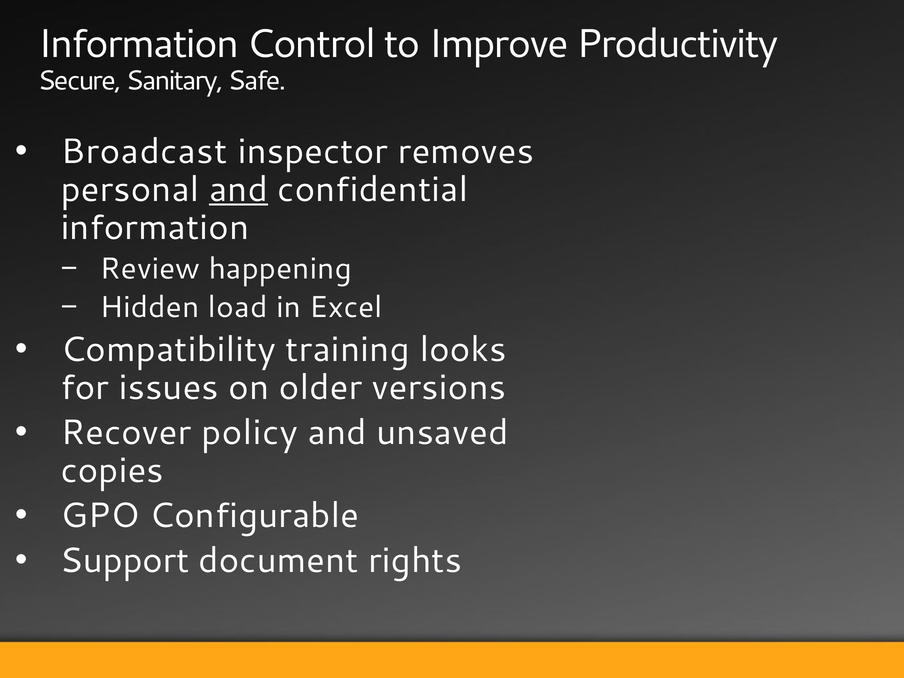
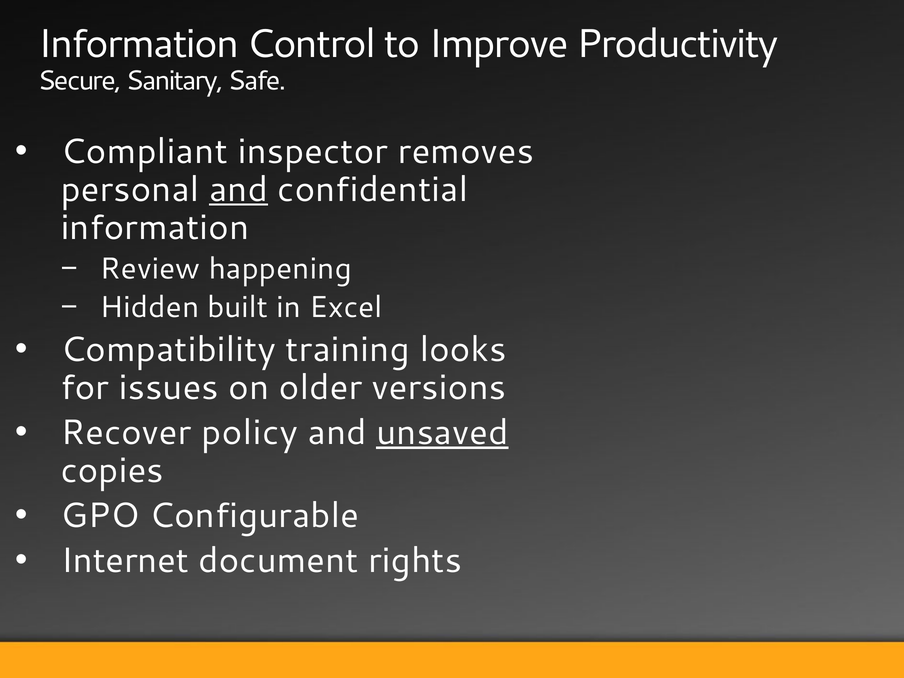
Broadcast: Broadcast -> Compliant (144, 152)
load: load -> built (238, 307)
unsaved underline: none -> present (442, 433)
Support: Support -> Internet (125, 561)
